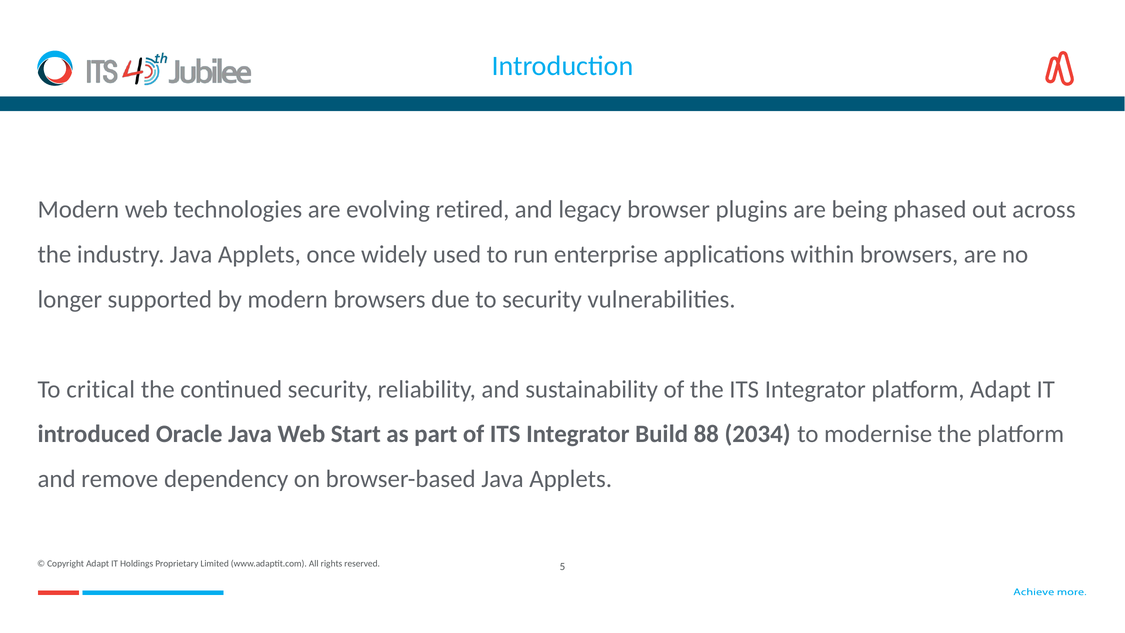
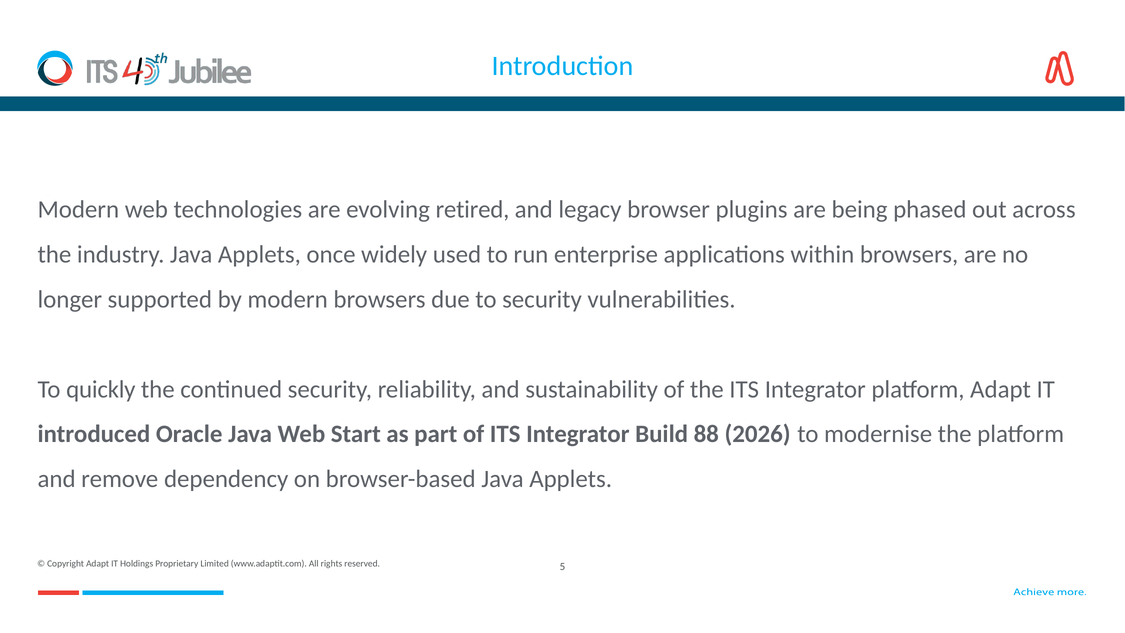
critical: critical -> quickly (101, 390)
2034: 2034 -> 2026 (758, 434)
